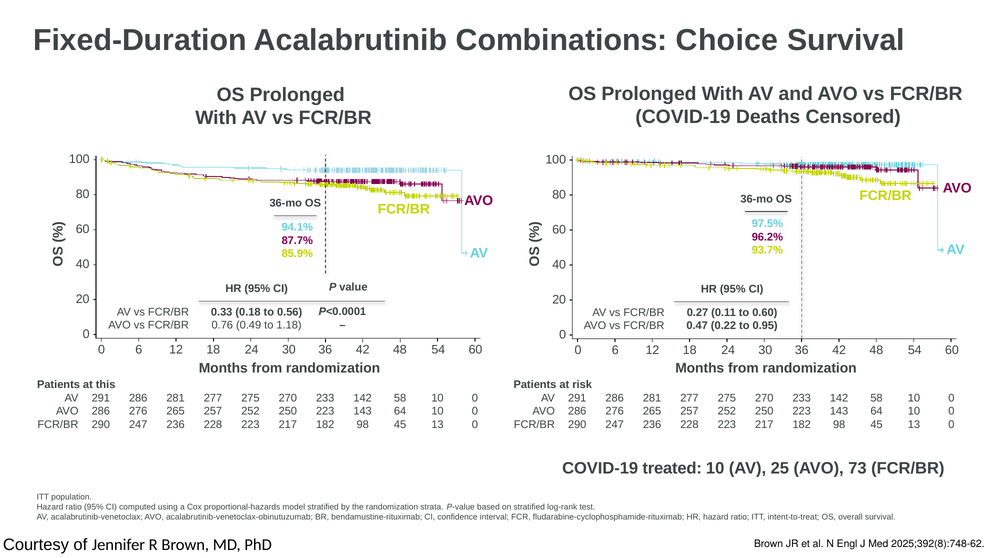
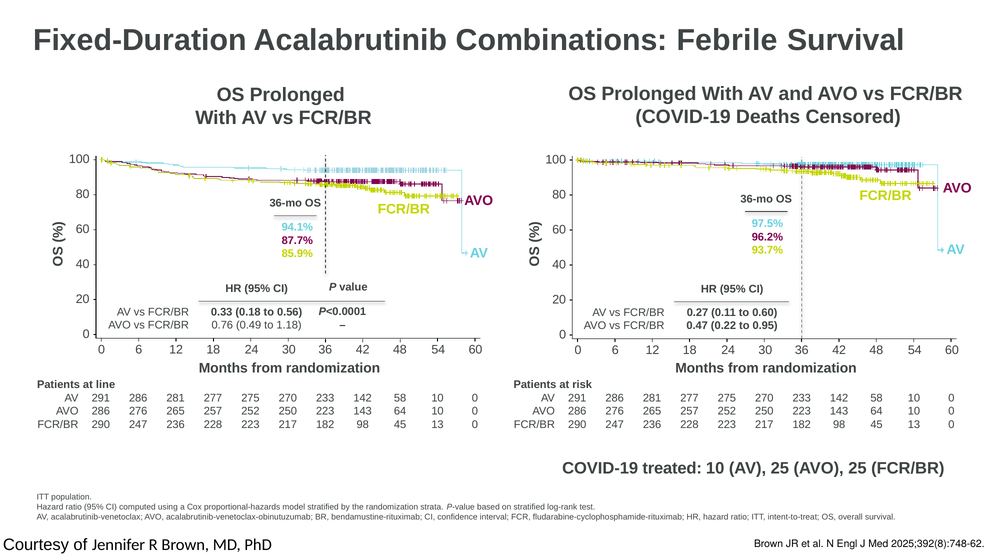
Choice: Choice -> Febrile (727, 40)
this: this -> line (106, 385)
AVO 73: 73 -> 25 (857, 469)
